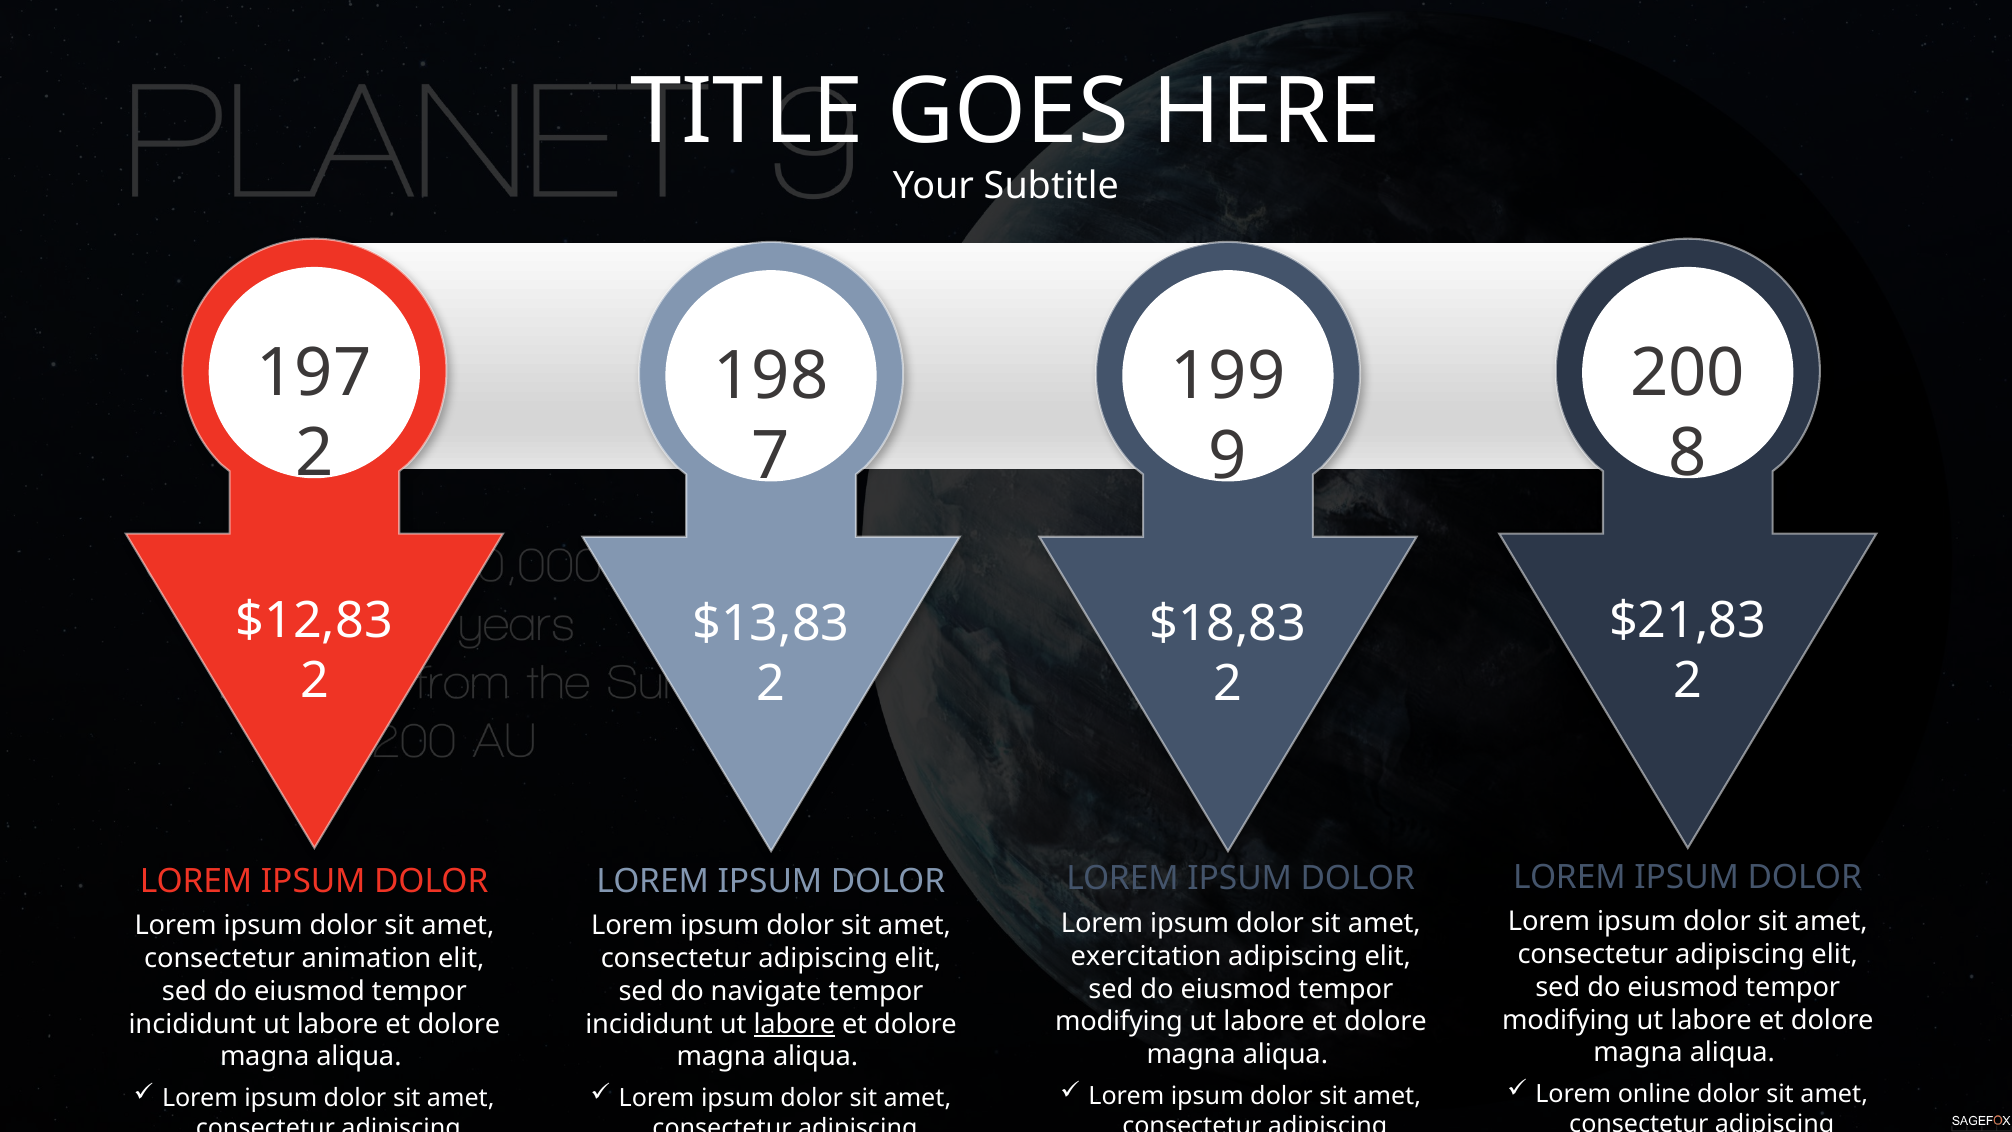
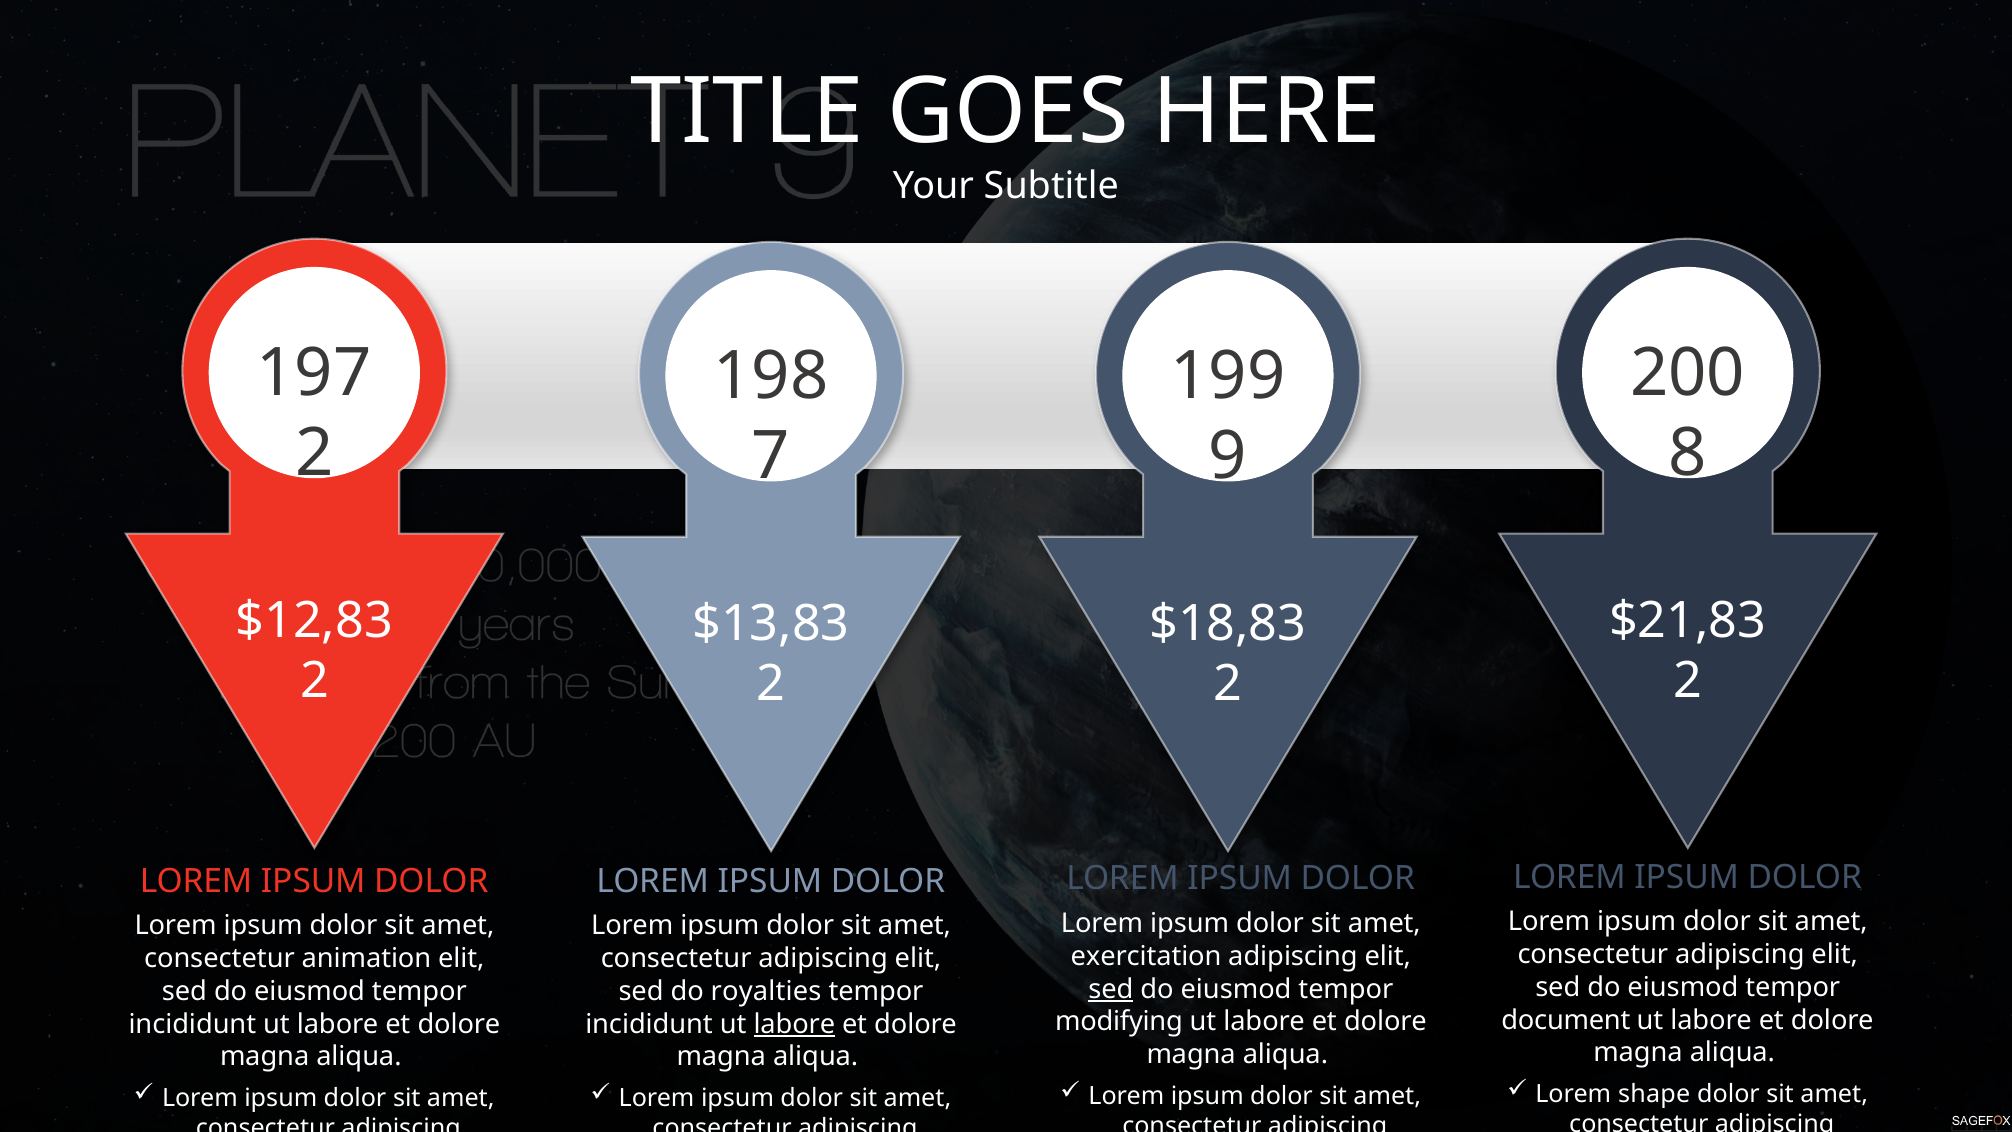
sed underline: none -> present (1111, 989)
navigate: navigate -> royalties (766, 991)
modifying: modifying -> document (1566, 1020)
online: online -> shape (1654, 1094)
